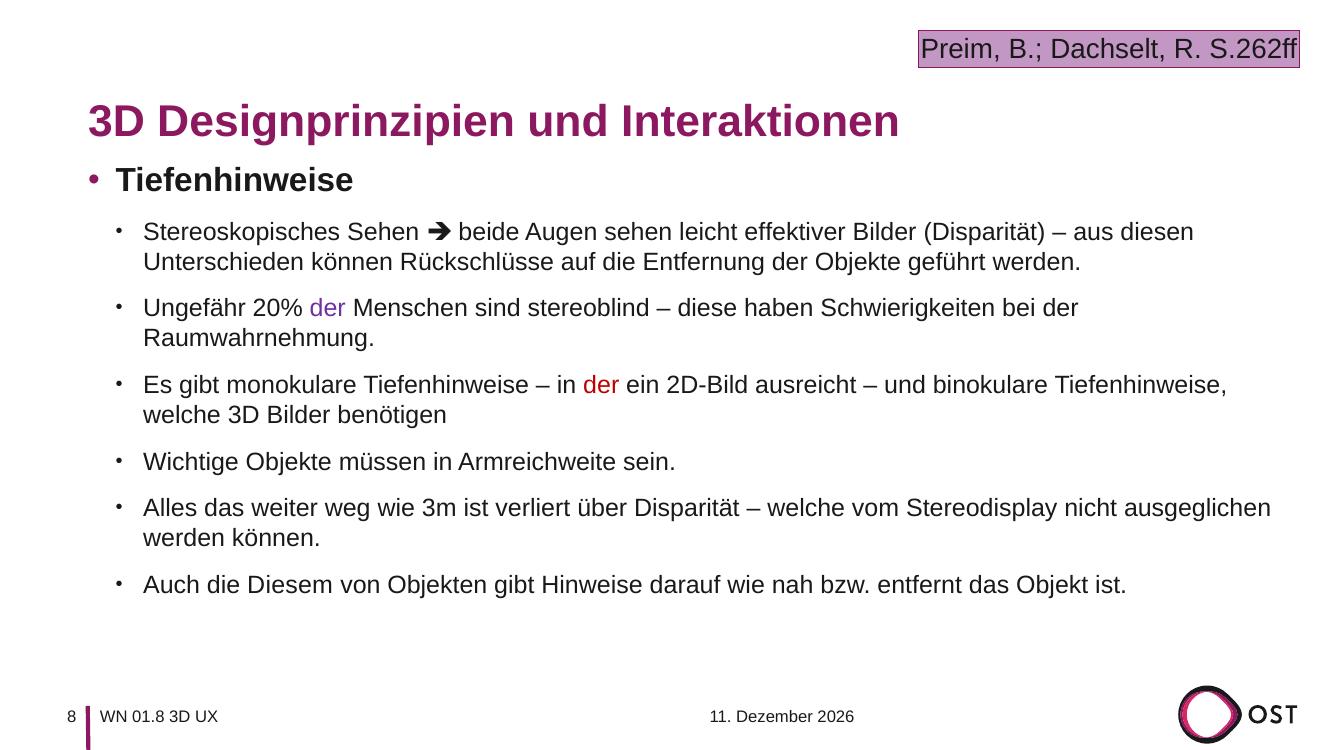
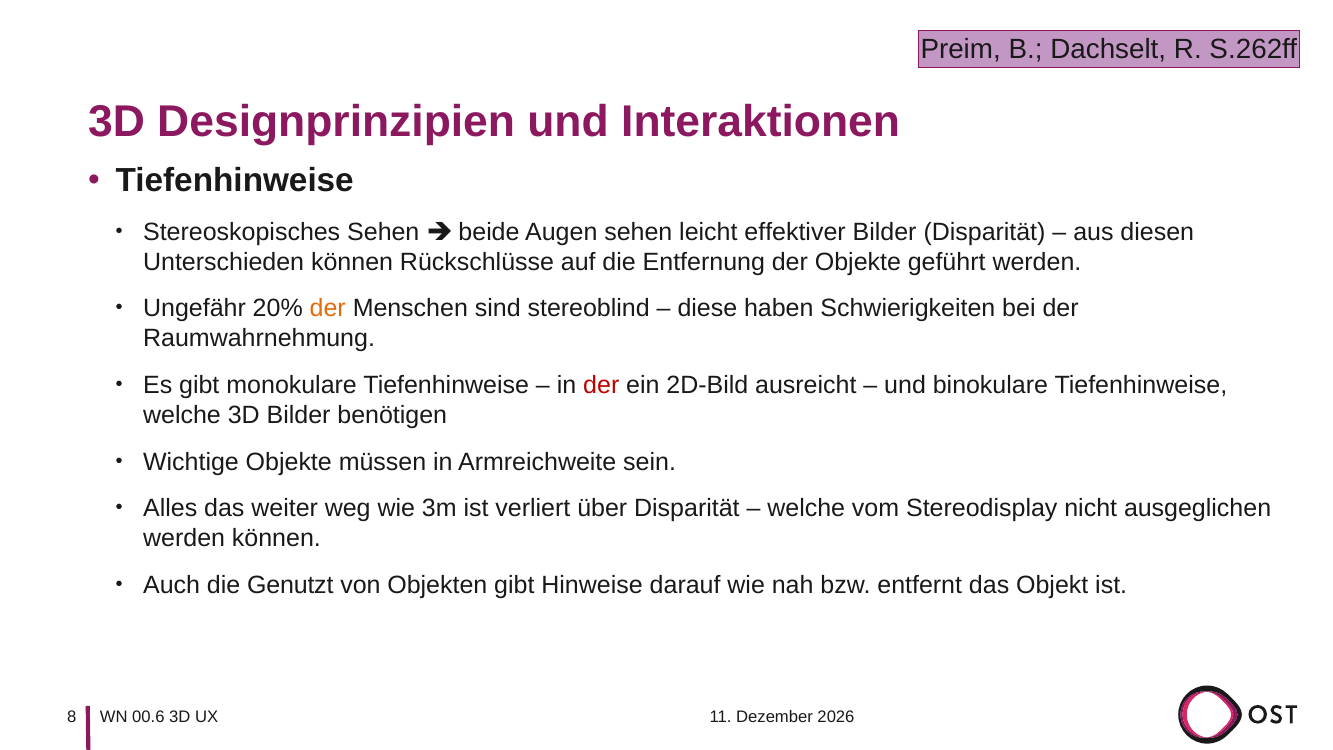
der colour: purple -> orange (328, 308)
Diesem: Diesem -> Genutzt (290, 585)
01.8: 01.8 -> 00.6 (148, 717)
